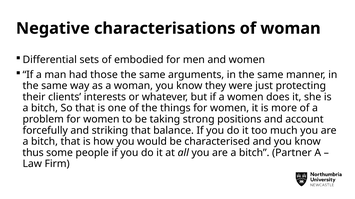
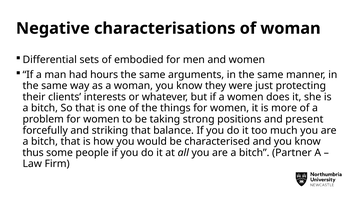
those: those -> hours (104, 75)
account: account -> present (304, 120)
